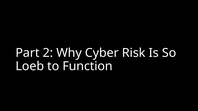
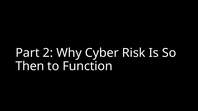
Loeb: Loeb -> Then (30, 66)
